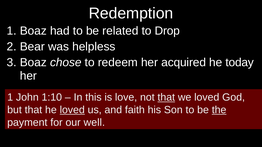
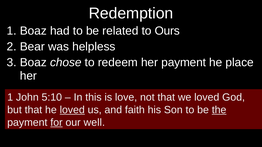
Drop: Drop -> Ours (167, 31)
her acquired: acquired -> payment (184, 63)
today: today -> place (240, 63)
1:10: 1:10 -> 5:10 (52, 98)
that underline: present -> none (166, 98)
for underline: none -> present (56, 123)
